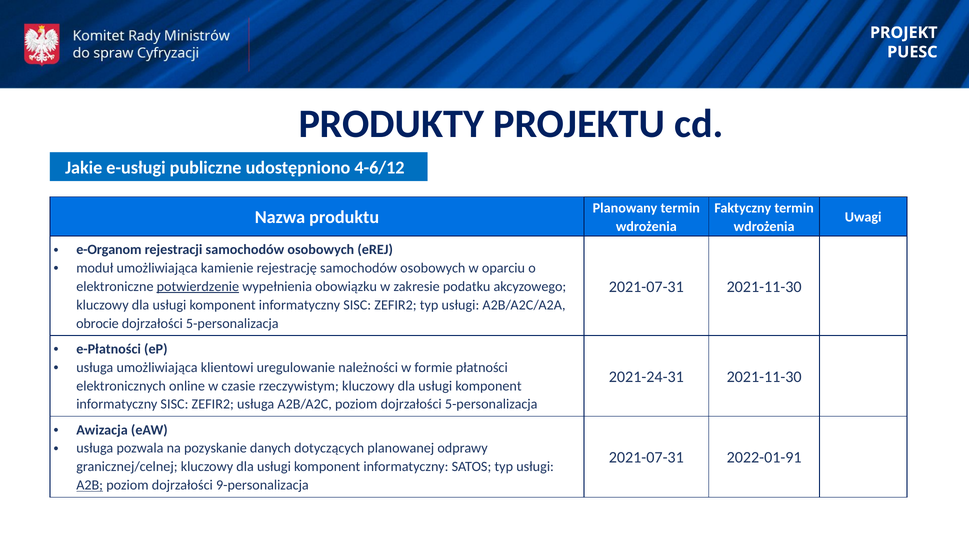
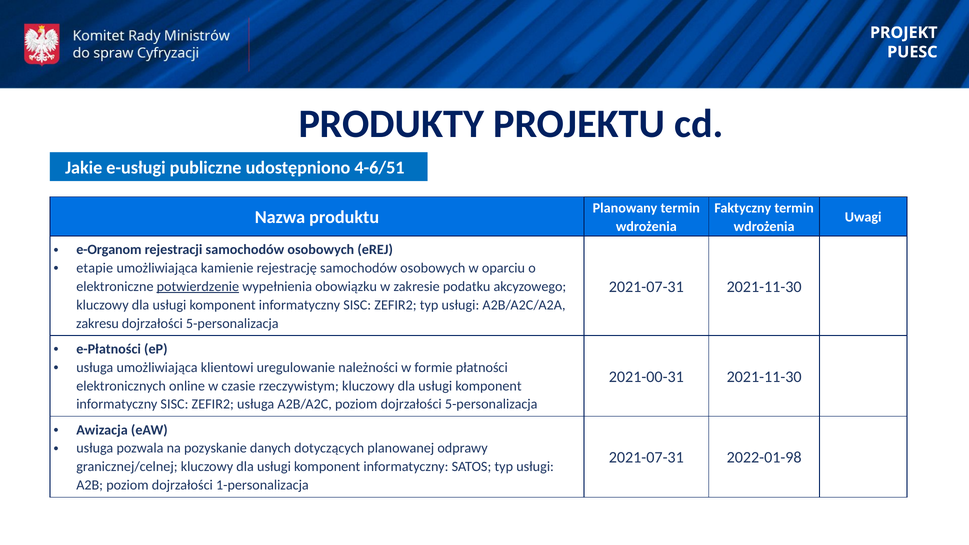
4-6/12: 4-6/12 -> 4-6/51 (379, 168)
moduł: moduł -> etapie (95, 268)
obrocie: obrocie -> zakresu (97, 323)
2021-24-31: 2021-24-31 -> 2021-00-31 (646, 377)
2022-01-91: 2022-01-91 -> 2022-01-98 (764, 458)
A2B underline: present -> none (90, 485)
9-personalizacja: 9-personalizacja -> 1-personalizacja (262, 485)
